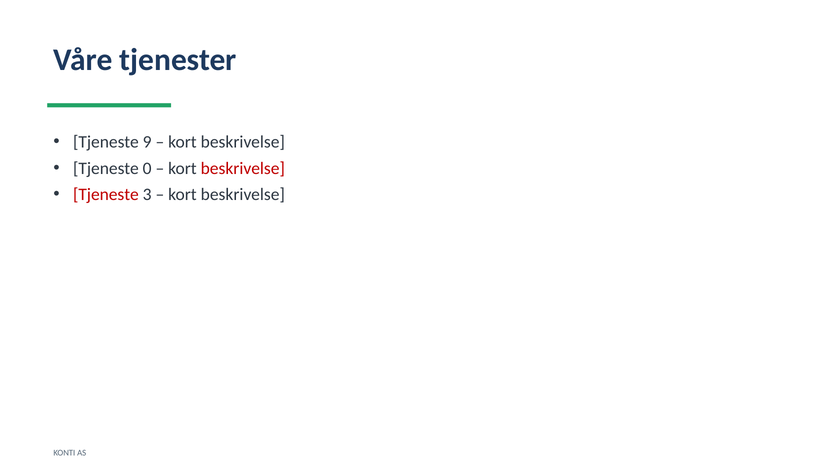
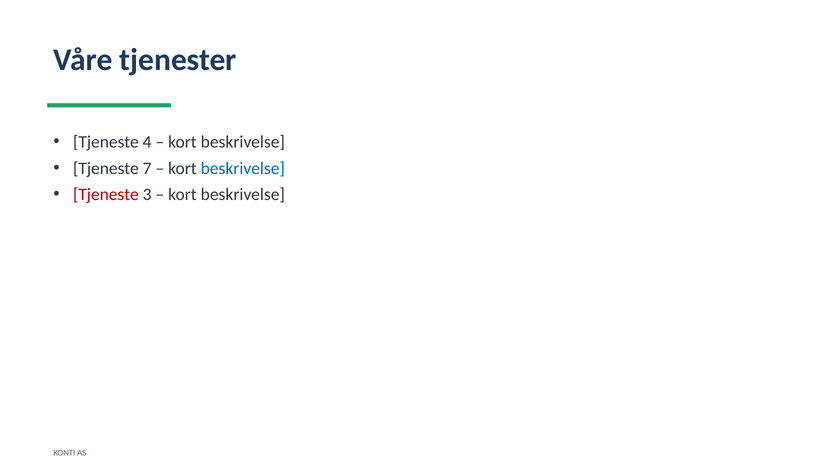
9: 9 -> 4 (147, 142)
0: 0 -> 7 (147, 168)
beskrivelse colour: red -> blue (243, 168)
